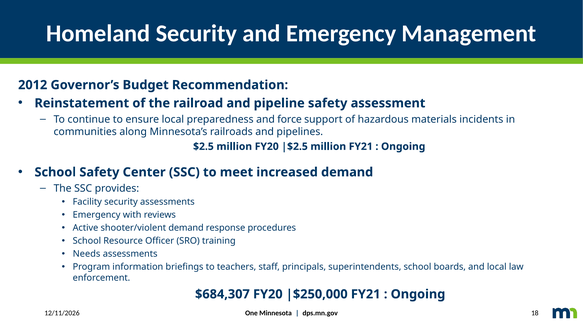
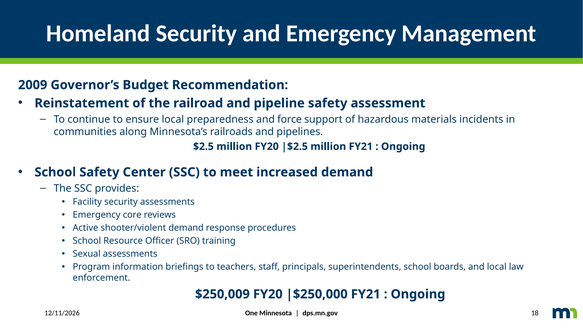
2012: 2012 -> 2009 (33, 85)
with: with -> core (132, 215)
Needs: Needs -> Sexual (87, 254)
$684,307: $684,307 -> $250,009 (222, 294)
